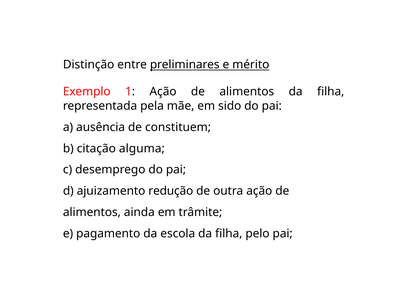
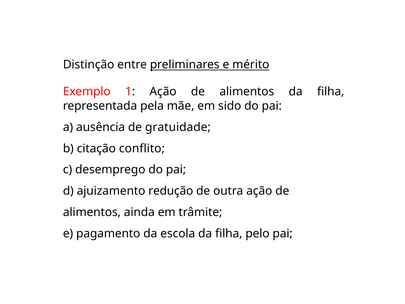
constituem: constituem -> gratuidade (178, 127)
alguma: alguma -> conflito (142, 148)
